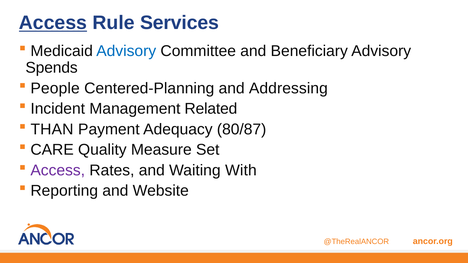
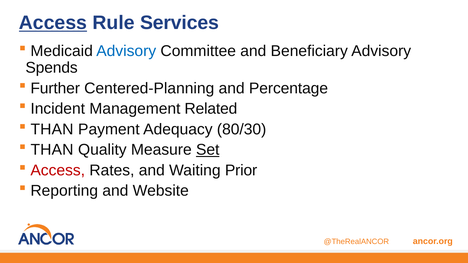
People: People -> Further (55, 88)
Addressing: Addressing -> Percentage (288, 88)
80/87: 80/87 -> 80/30 (242, 129)
CARE: CARE -> THAN (52, 150)
Set underline: none -> present (208, 150)
Access colour: purple -> red (58, 170)
With: With -> Prior (241, 170)
